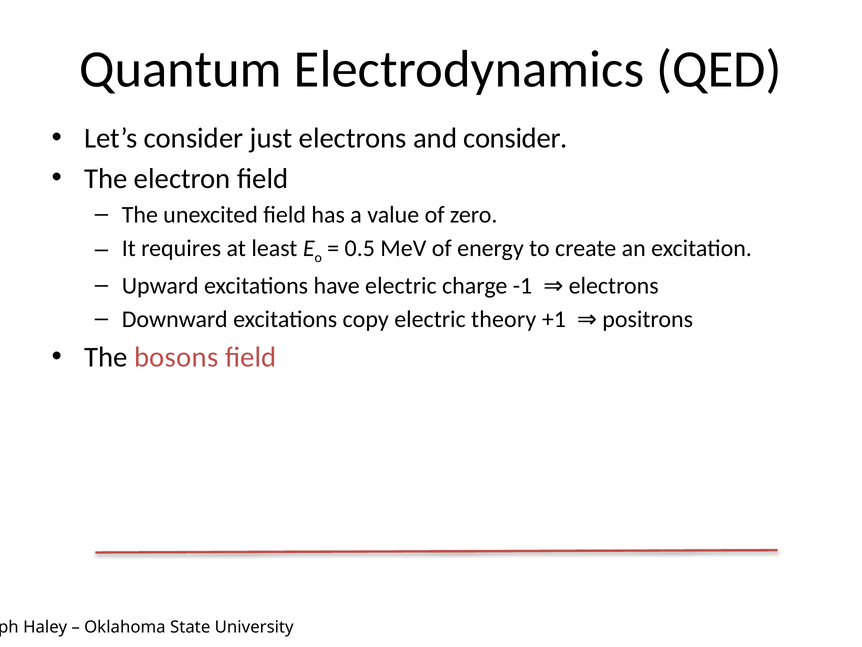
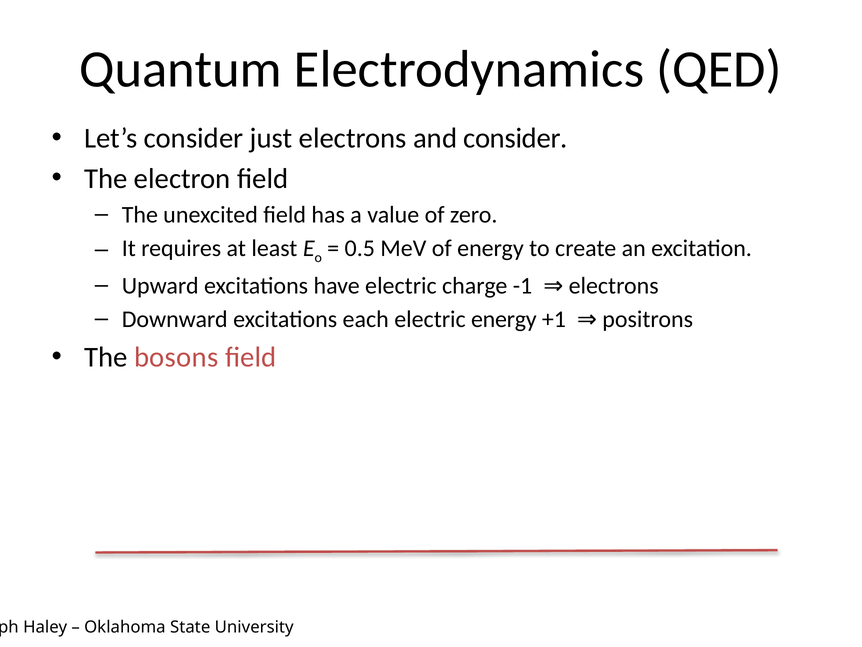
copy: copy -> each (366, 319)
electric theory: theory -> energy (504, 319)
